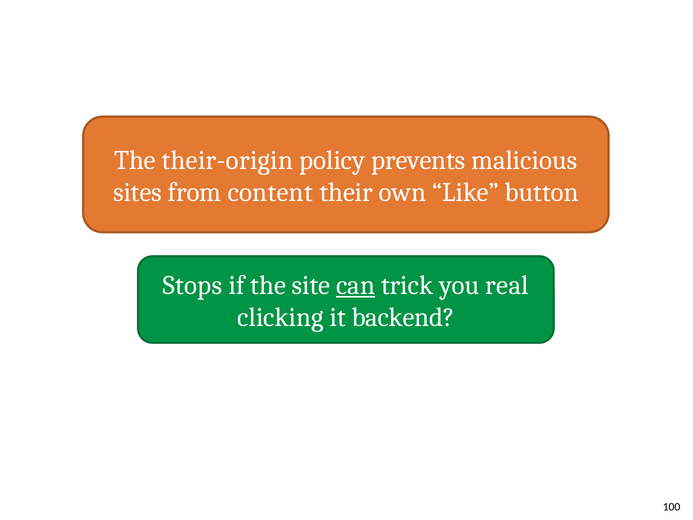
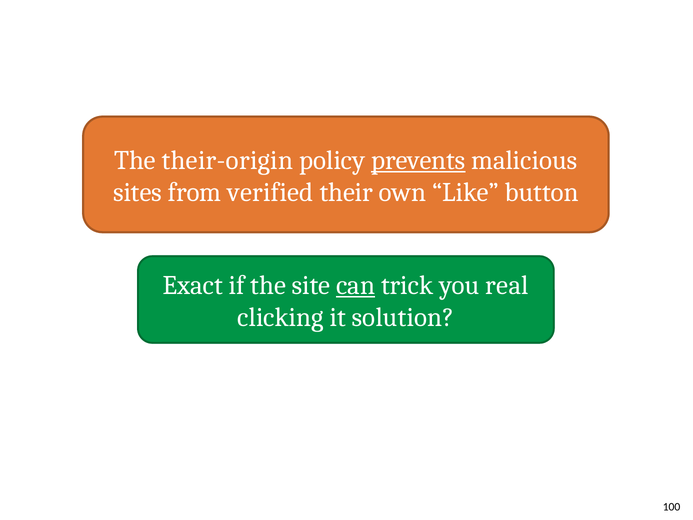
prevents underline: none -> present (418, 160)
content: content -> verified (270, 192)
Stops: Stops -> Exact (193, 285)
backend: backend -> solution (403, 317)
